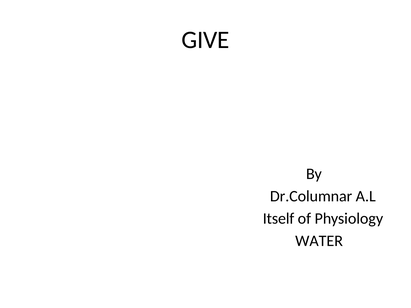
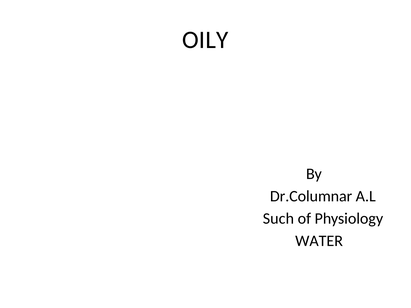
GIVE: GIVE -> OILY (205, 40)
Itself: Itself -> Such (278, 219)
